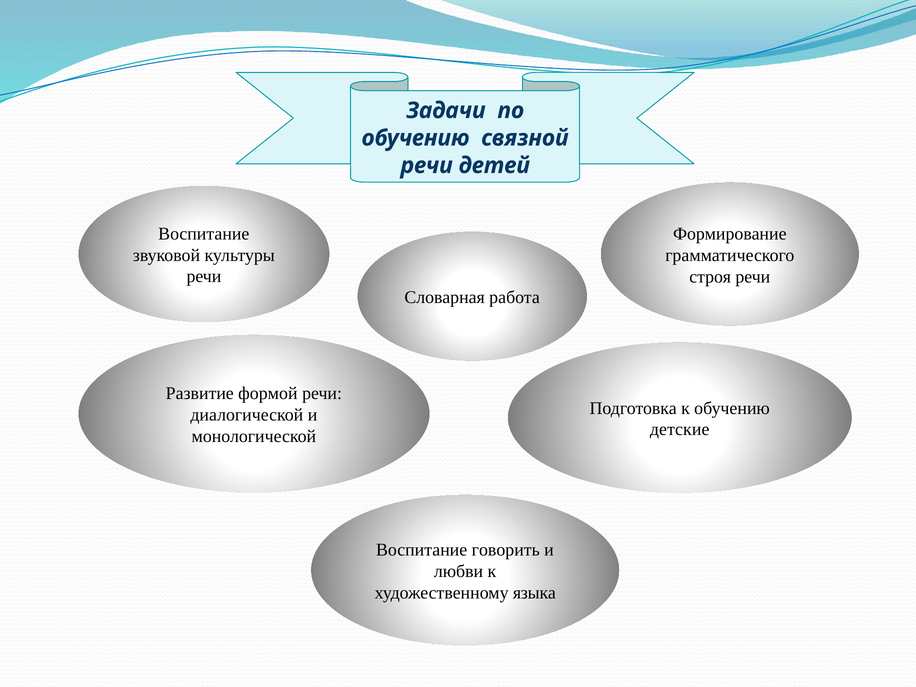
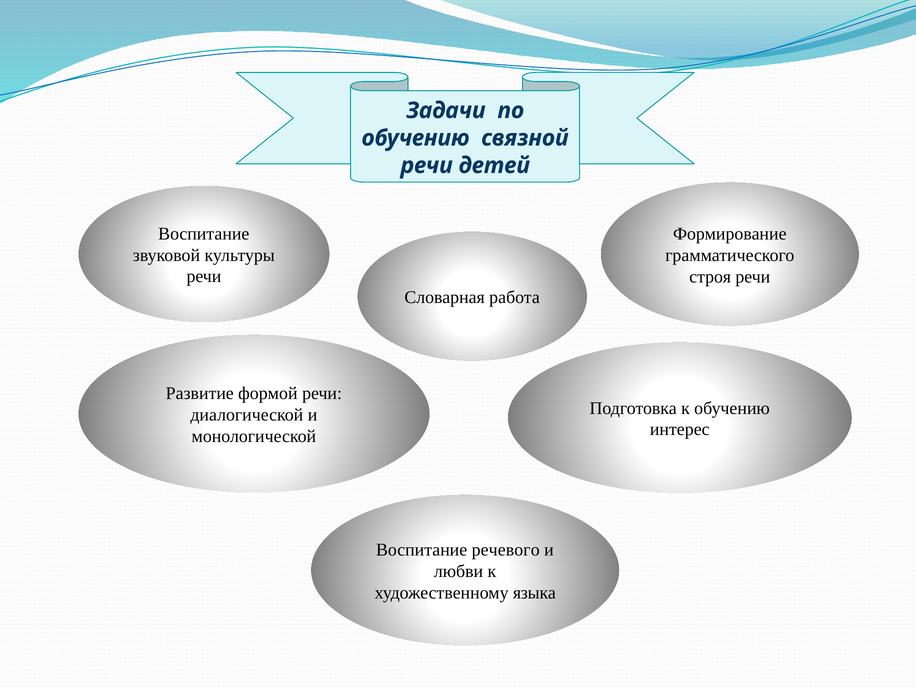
детские: детские -> интерес (680, 430)
говорить: говорить -> речевого (506, 550)
